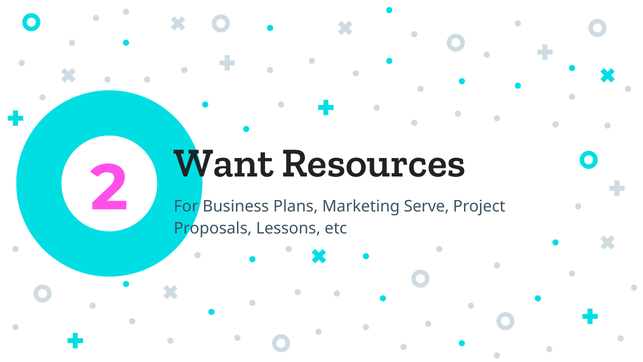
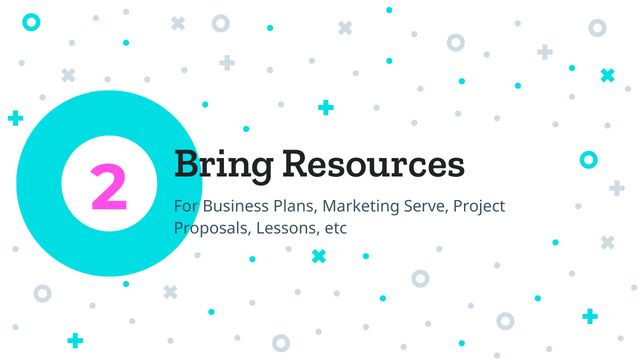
Want: Want -> Bring (224, 163)
